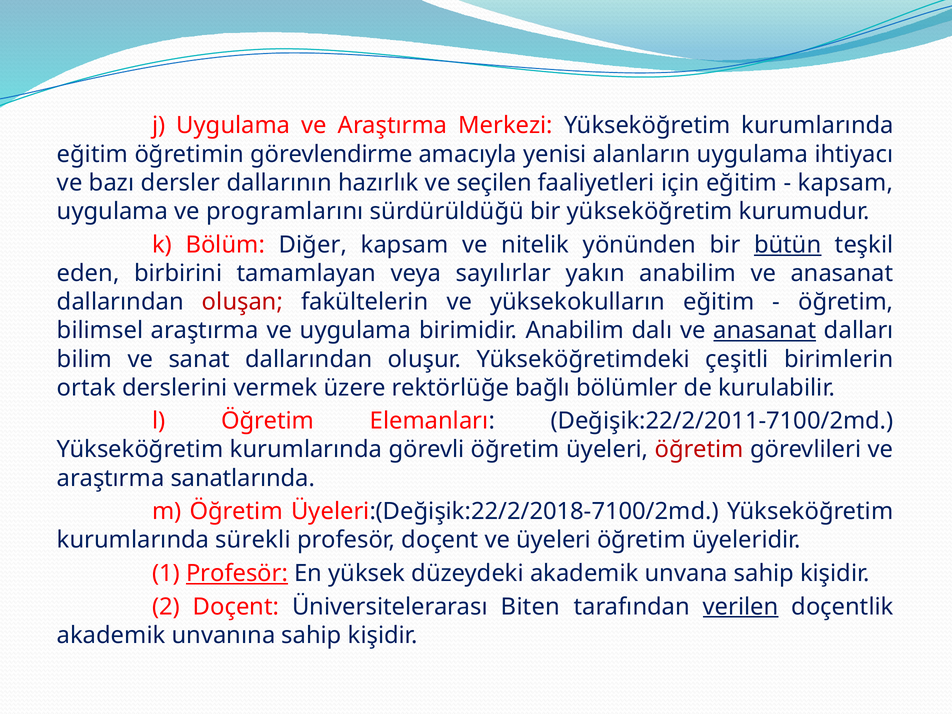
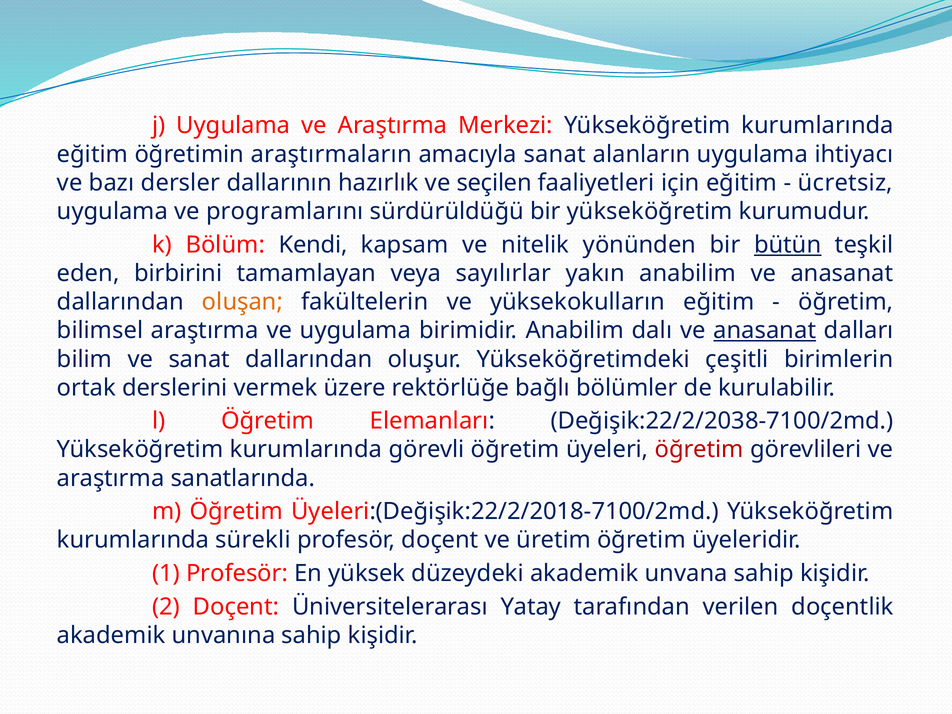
görevlendirme: görevlendirme -> araştırmaların (331, 154)
amacıyla yenisi: yenisi -> sanat (555, 154)
kapsam: kapsam -> ücretsiz (845, 183)
Diğer: Diğer -> Kendi (313, 245)
oluşan colour: red -> orange (243, 302)
Değişik:22/2/2011-7100/2md: Değişik:22/2/2011-7100/2md -> Değişik:22/2/2038-7100/2md (722, 421)
ve üyeleri: üyeleri -> üretim (554, 540)
Profesör underline: present -> none (237, 573)
Biten: Biten -> Yatay (531, 607)
verilen underline: present -> none (741, 607)
